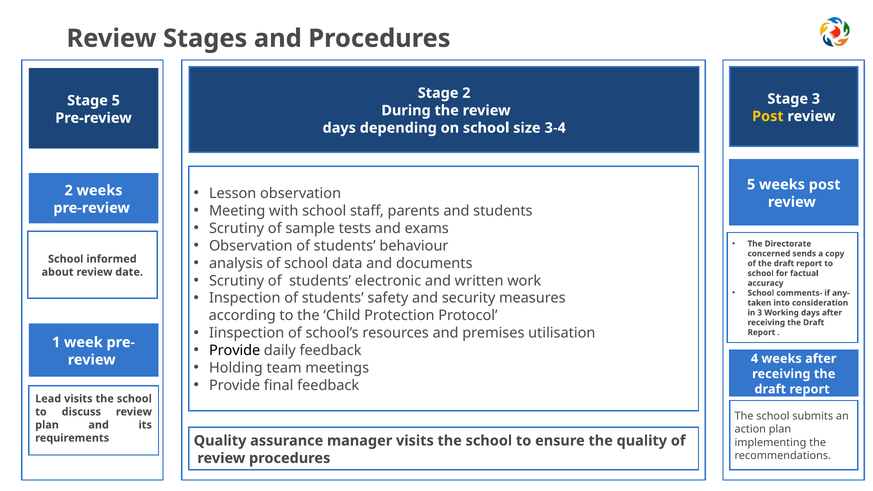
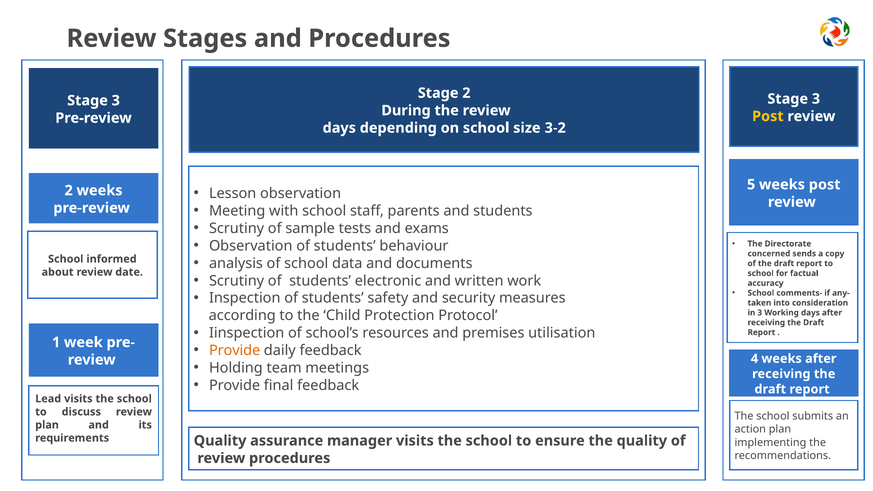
5: 5 -> 3 (116, 101)
3-4: 3-4 -> 3-2 (555, 128)
Provide colour: black -> orange (235, 351)
